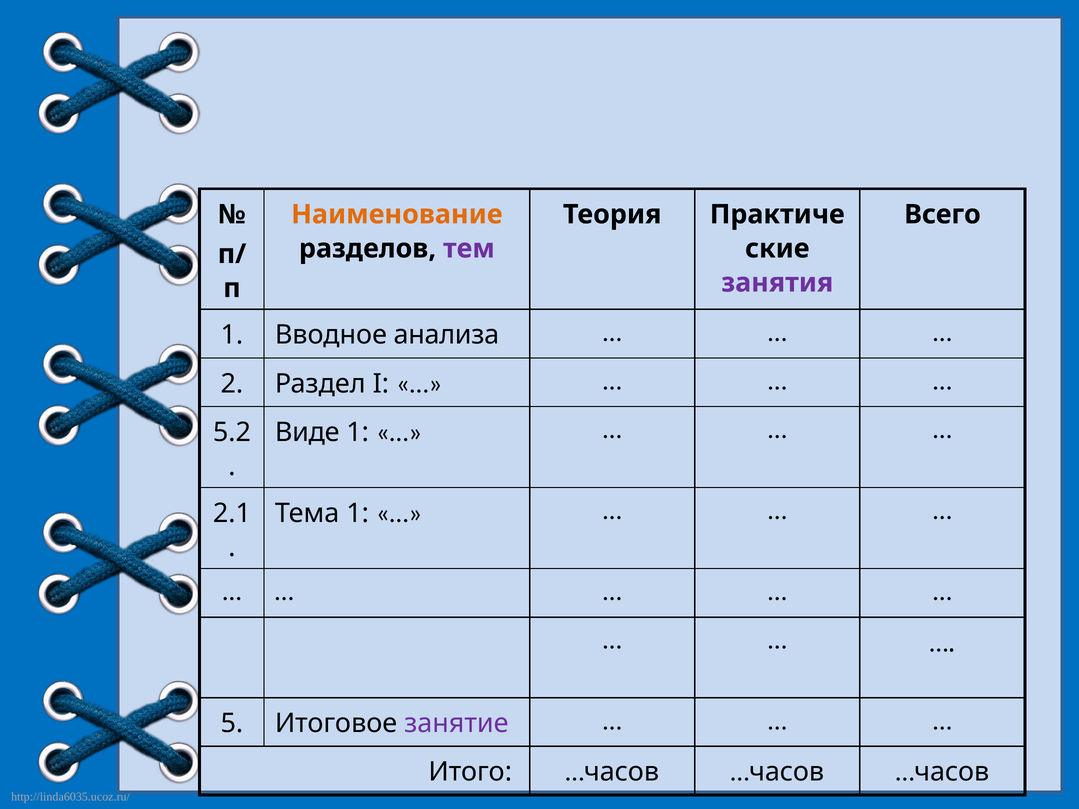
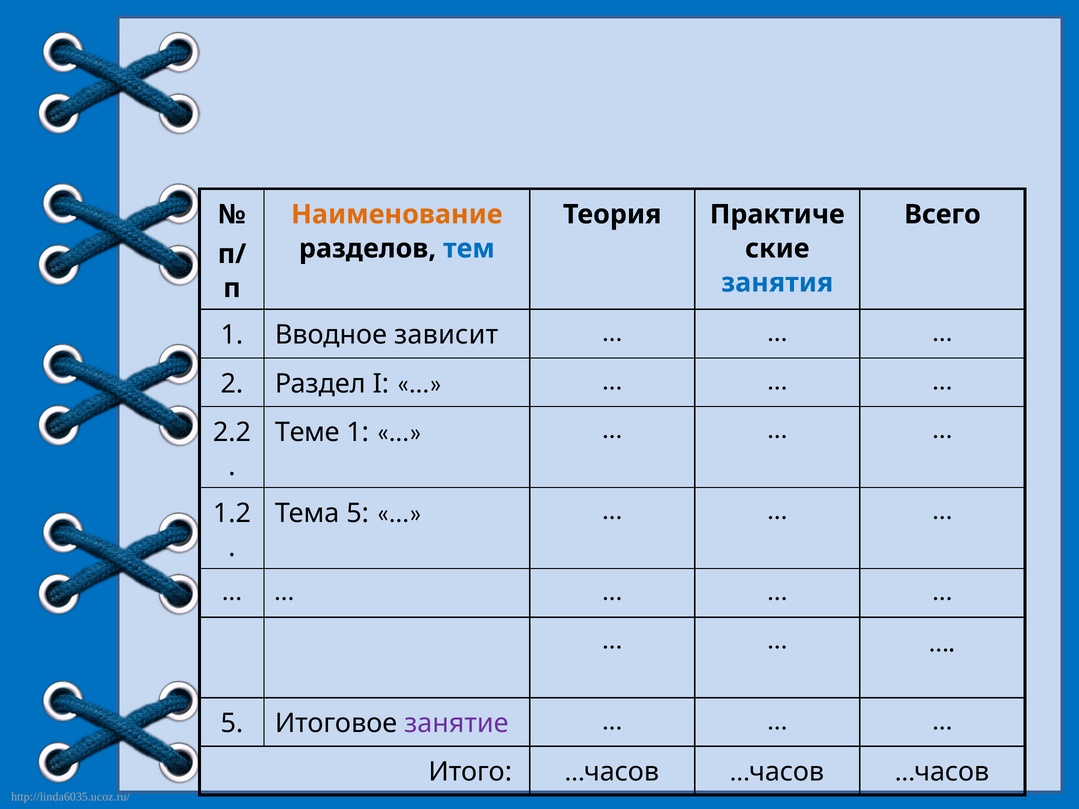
тем colour: purple -> blue (469, 249)
занятия colour: purple -> blue (777, 283)
анализа: анализа -> зависит (446, 335)
5.2: 5.2 -> 2.2 (232, 432)
Виде: Виде -> Теме (307, 432)
2.1: 2.1 -> 1.2 (232, 513)
Тема 1: 1 -> 5 (358, 513)
